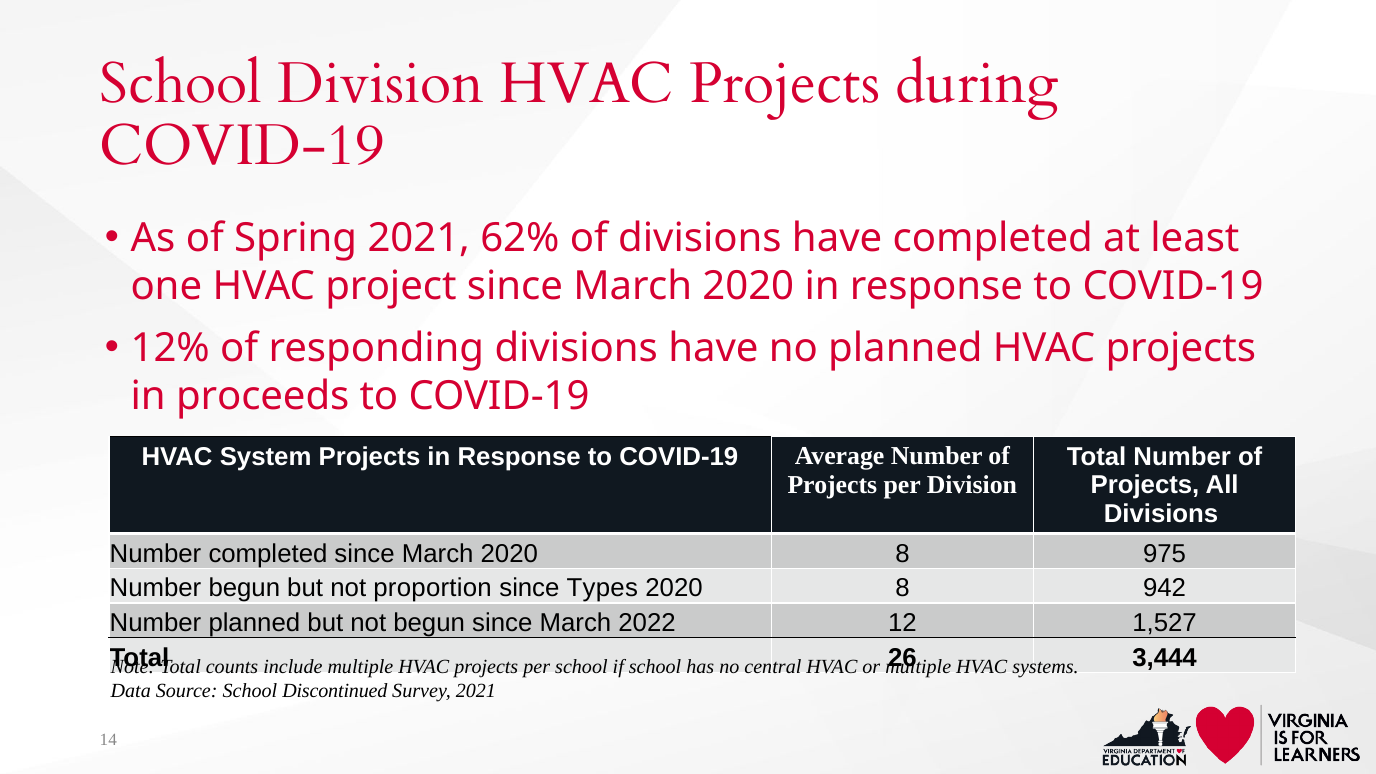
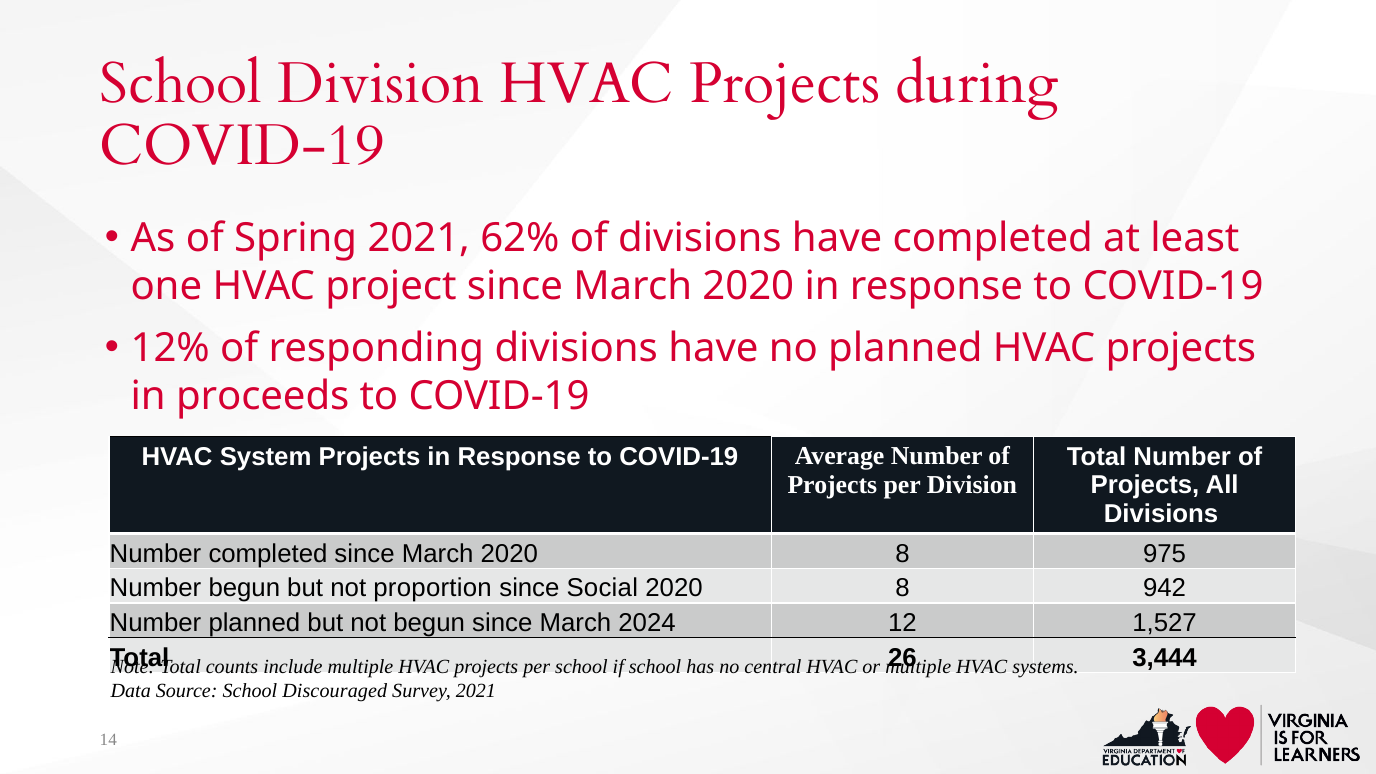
Types: Types -> Social (602, 588)
2022: 2022 -> 2024 (647, 623)
Discontinued: Discontinued -> Discouraged (335, 690)
